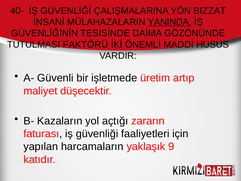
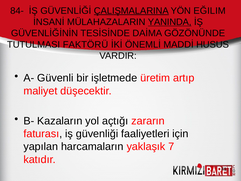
40-: 40- -> 84- (17, 11)
ÇALIŞMALARINA underline: none -> present (131, 11)
BIZZAT: BIZZAT -> EĞILIM (210, 11)
9: 9 -> 7 (171, 146)
